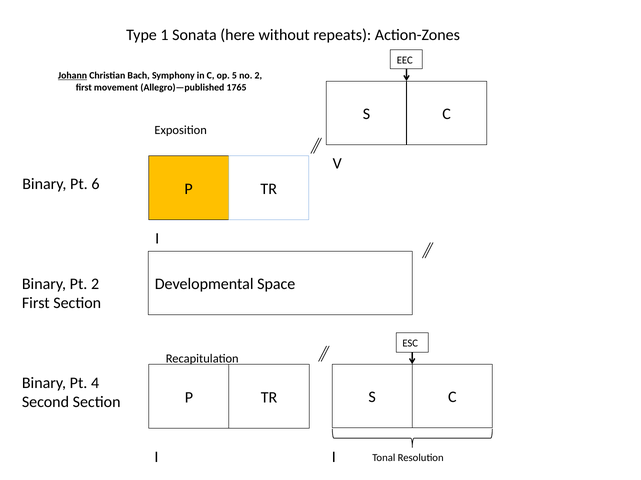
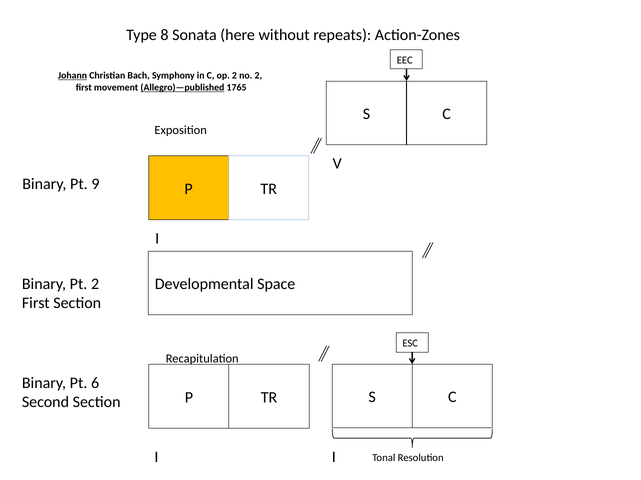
1: 1 -> 8 (165, 35)
op 5: 5 -> 2 (234, 76)
Allegro)—published underline: none -> present (182, 88)
6: 6 -> 9 (95, 184)
4: 4 -> 6 (95, 383)
